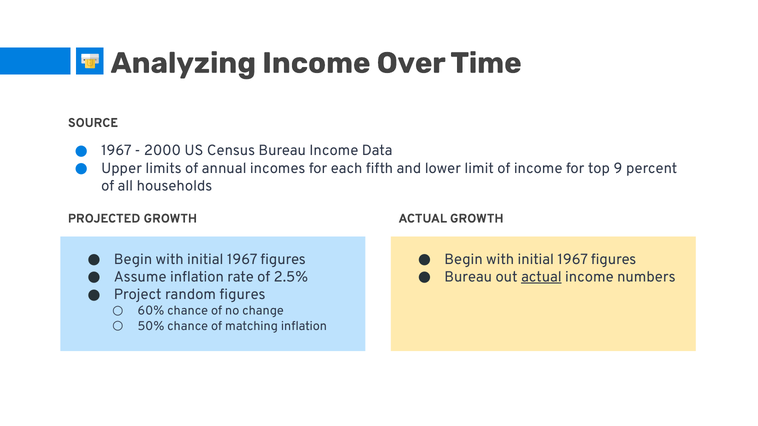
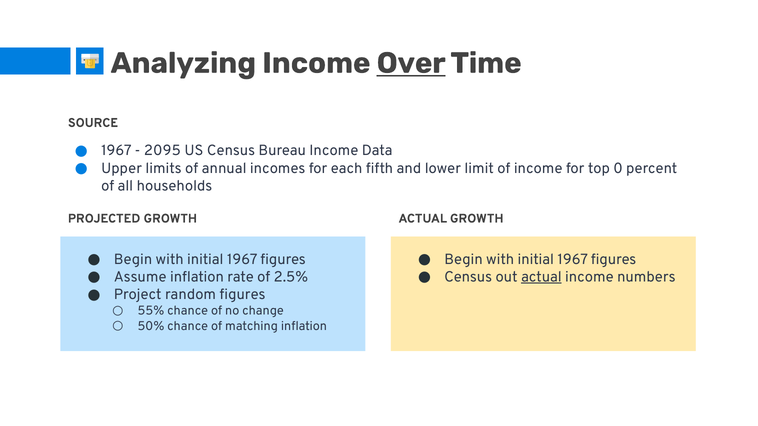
Over underline: none -> present (411, 63)
2000: 2000 -> 2095 (162, 151)
9: 9 -> 0 (618, 168)
Bureau: Bureau -> Census (468, 277)
60%: 60% -> 55% (151, 311)
